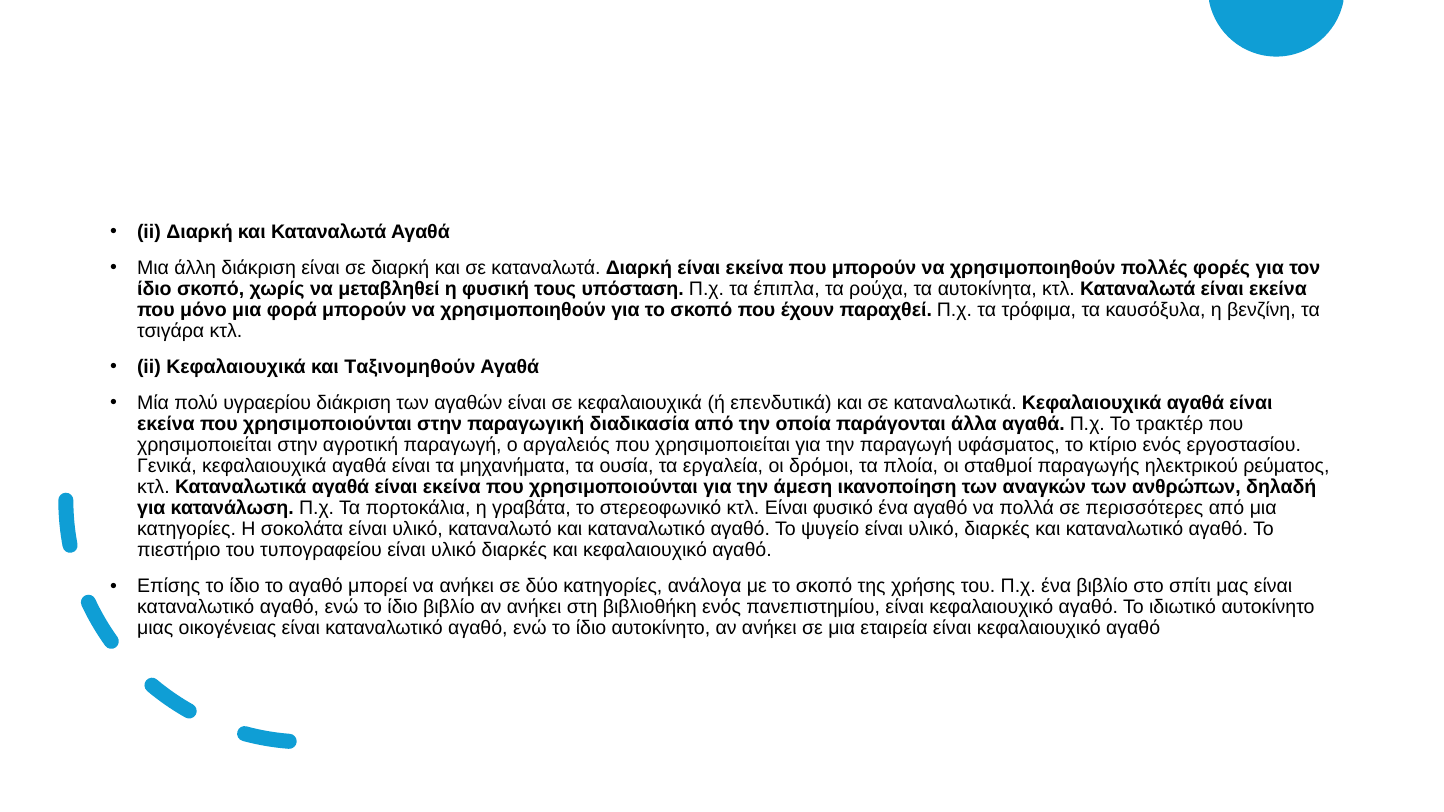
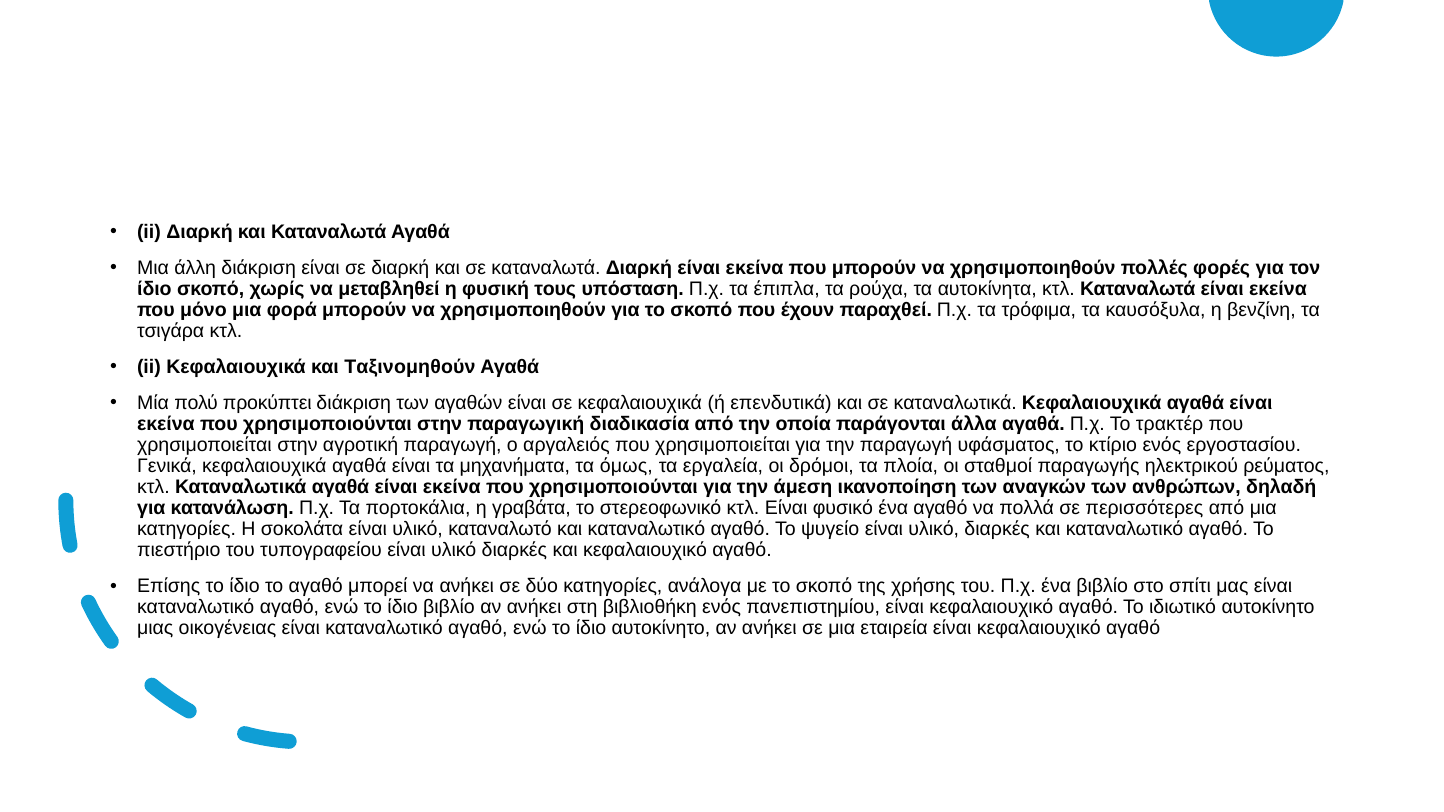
υγραερίου: υγραερίου -> προκύπτει (267, 403)
ουσία: ουσία -> όμως (626, 466)
